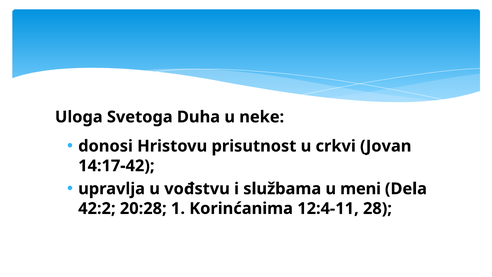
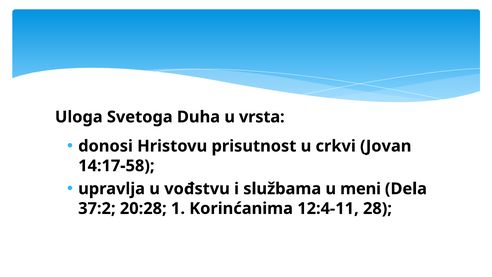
neke: neke -> vrsta (262, 117)
14:17-42: 14:17-42 -> 14:17-58 (116, 166)
42:2: 42:2 -> 37:2 (97, 208)
